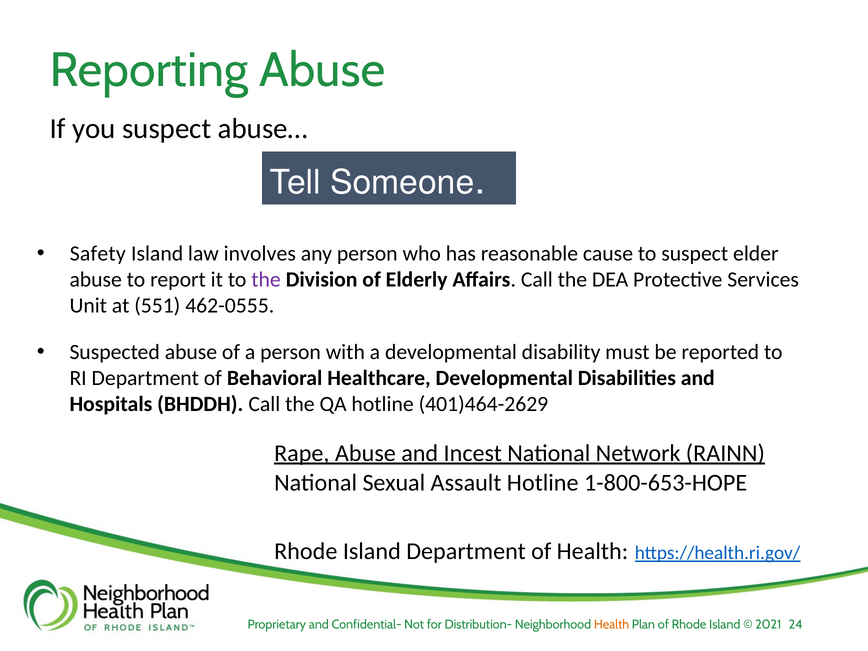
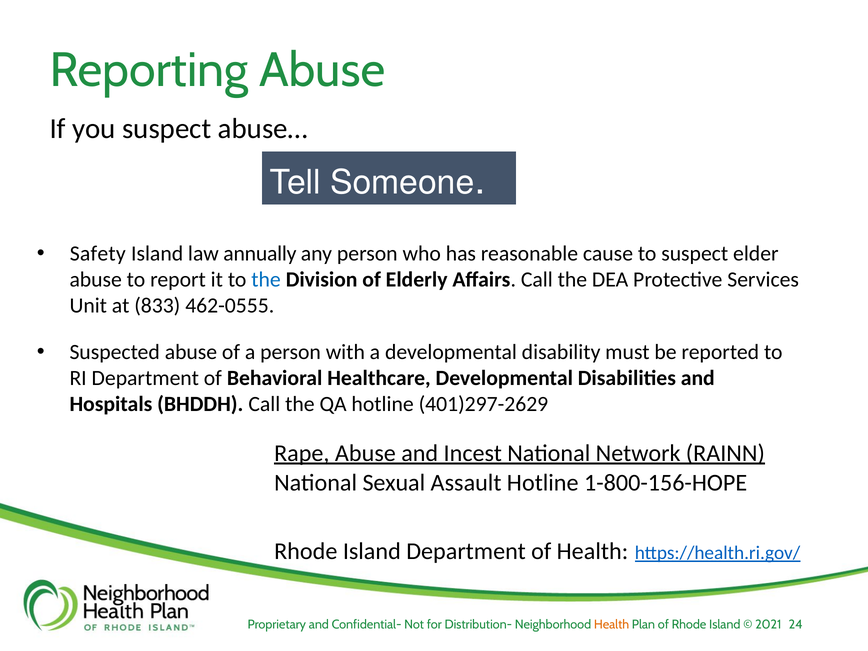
involves: involves -> annually (260, 254)
the colour: purple -> blue (266, 280)
551: 551 -> 833 (157, 306)
401)464-2629: 401)464-2629 -> 401)297-2629 (483, 404)
1-800-653-HOPE: 1-800-653-HOPE -> 1-800-156-HOPE (666, 483)
